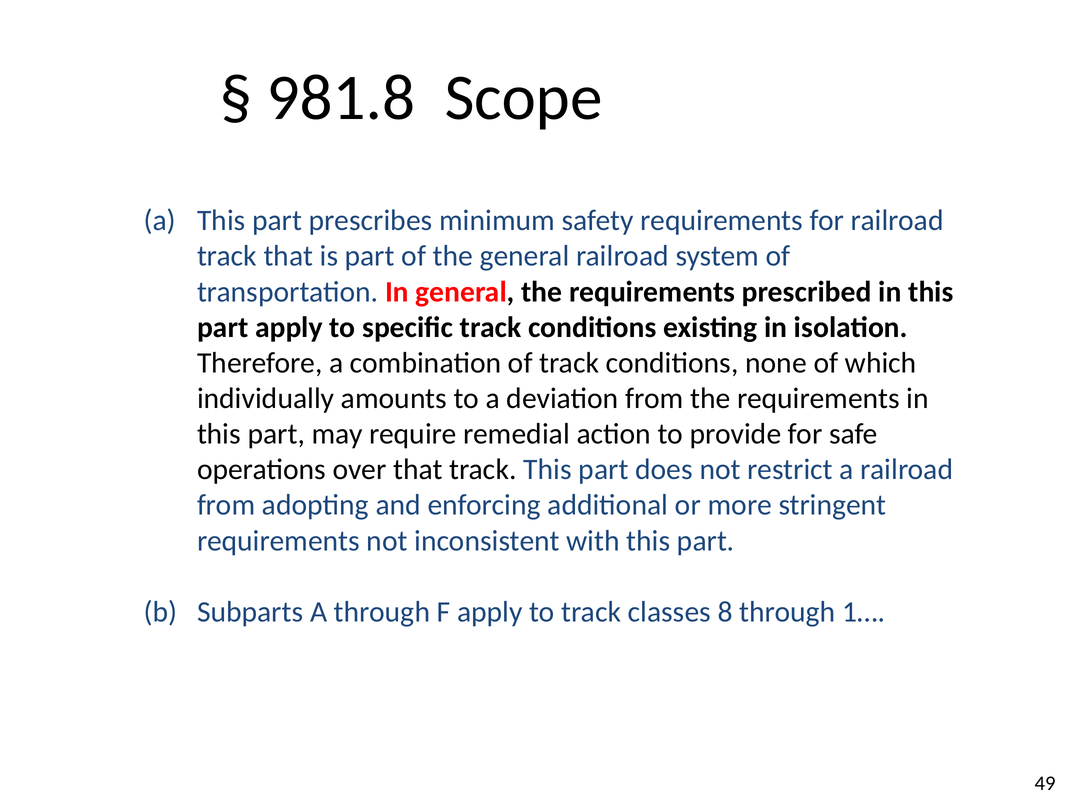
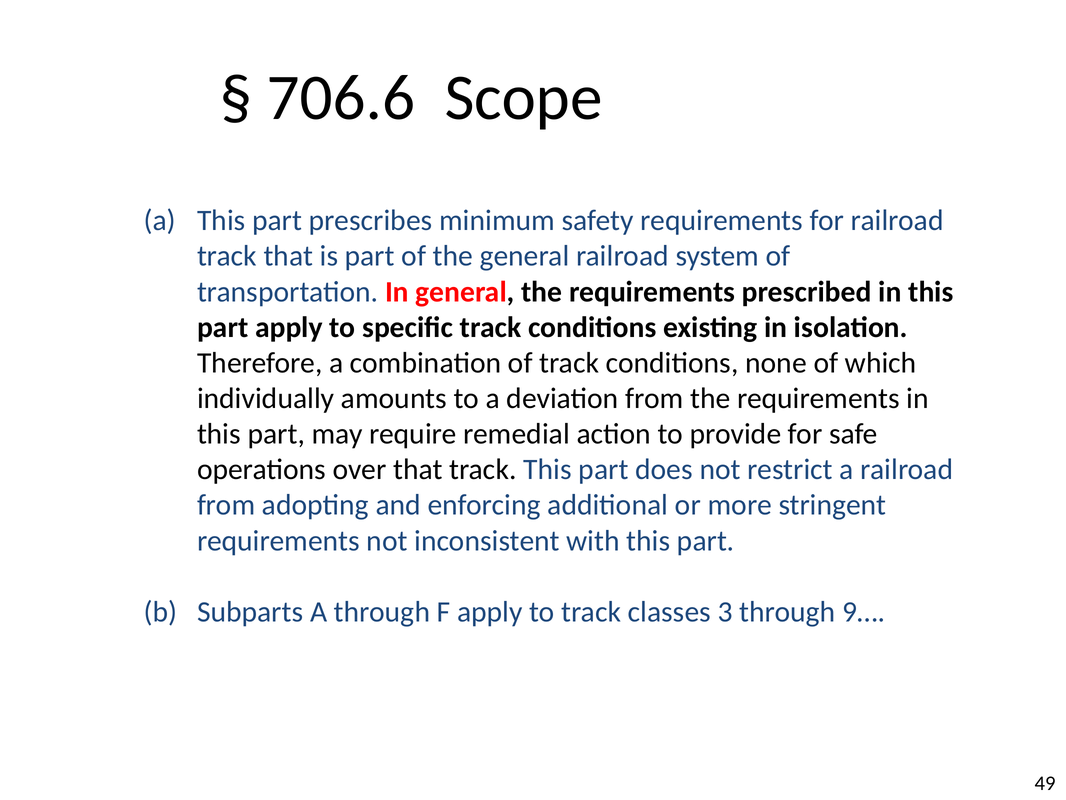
981.8: 981.8 -> 706.6 (341, 98)
8: 8 -> 3 (725, 611)
1…: 1… -> 9… (864, 611)
